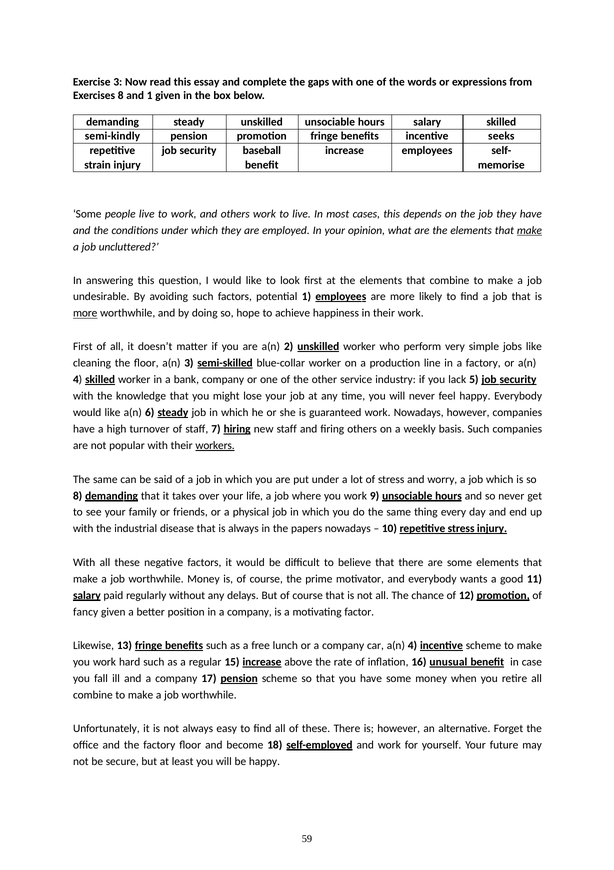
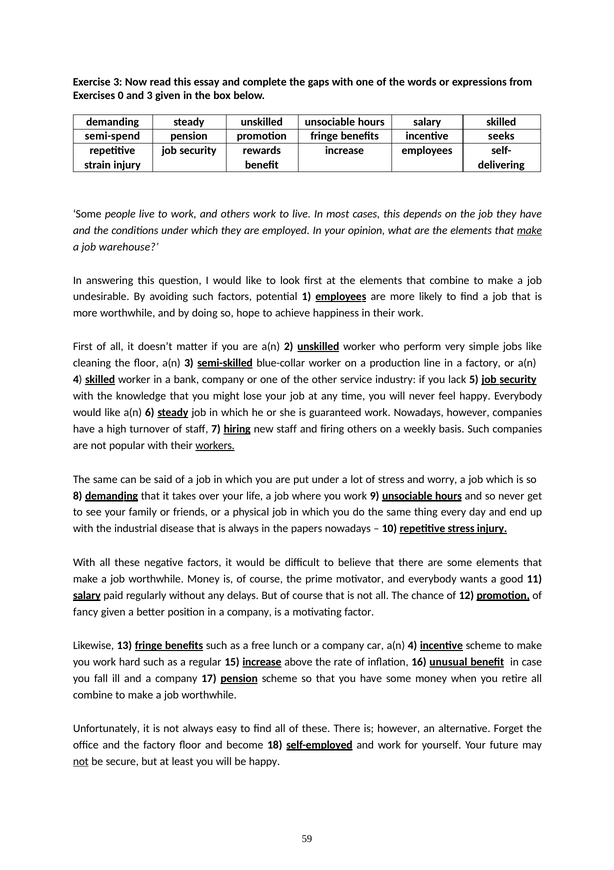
Exercises 8: 8 -> 0 (121, 95)
and 1: 1 -> 3 (150, 95)
semi-kindly: semi-kindly -> semi-spend (112, 136)
baseball: baseball -> rewards (262, 151)
memorise: memorise -> delivering (501, 165)
uncluttered: uncluttered -> warehouse (129, 247)
more underline: present -> none (85, 313)
not underline: none -> present (81, 761)
